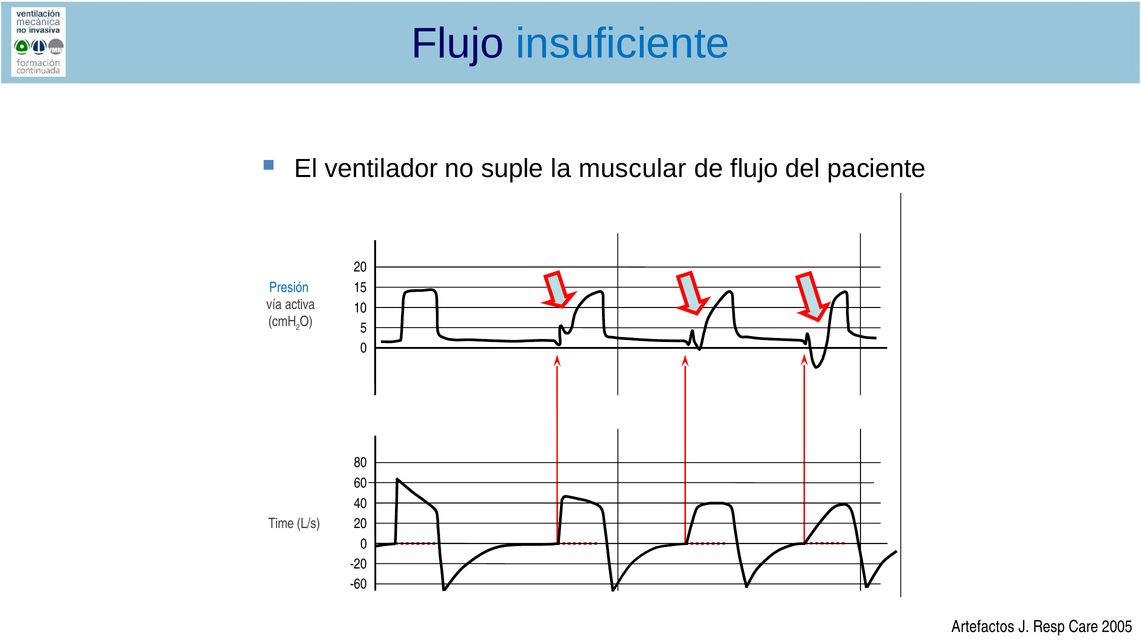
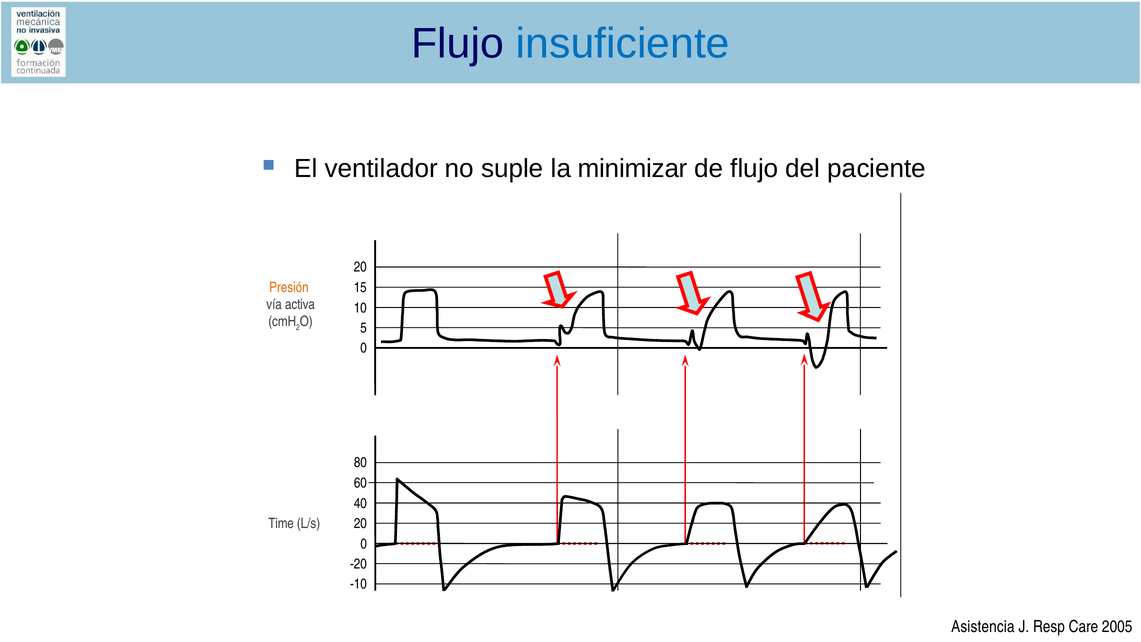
muscular: muscular -> minimizar (633, 168)
Presión colour: blue -> orange (289, 287)
-60: -60 -> -10 (358, 584)
Artefactos: Artefactos -> Asistencia (983, 626)
